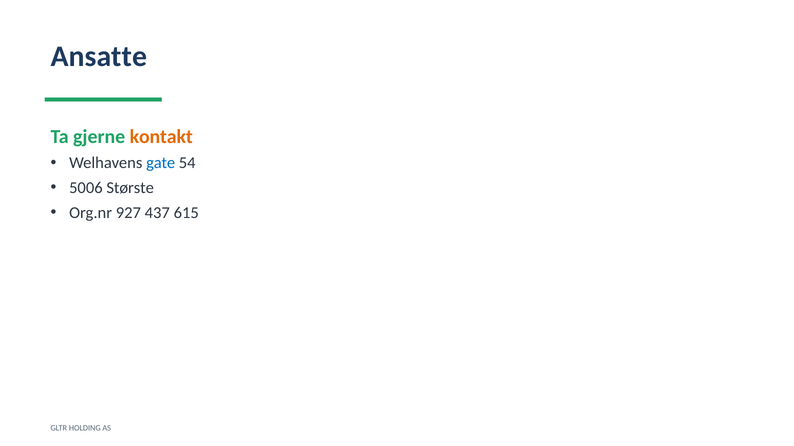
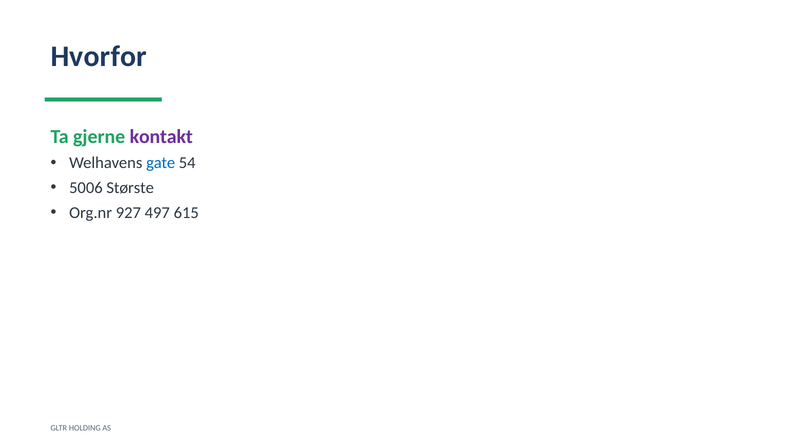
Ansatte: Ansatte -> Hvorfor (99, 57)
kontakt colour: orange -> purple (161, 137)
437: 437 -> 497 (157, 213)
